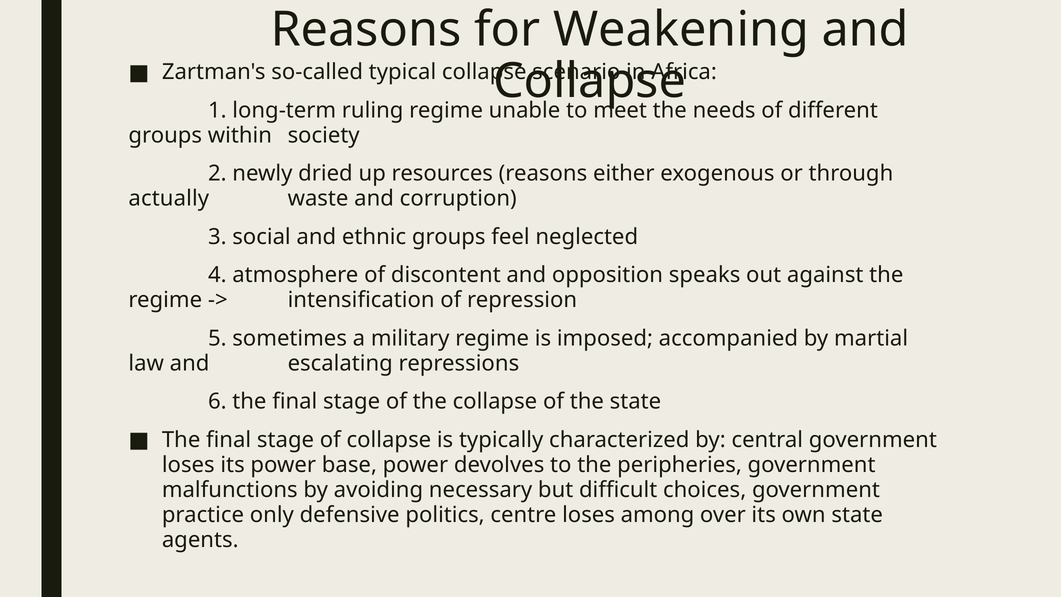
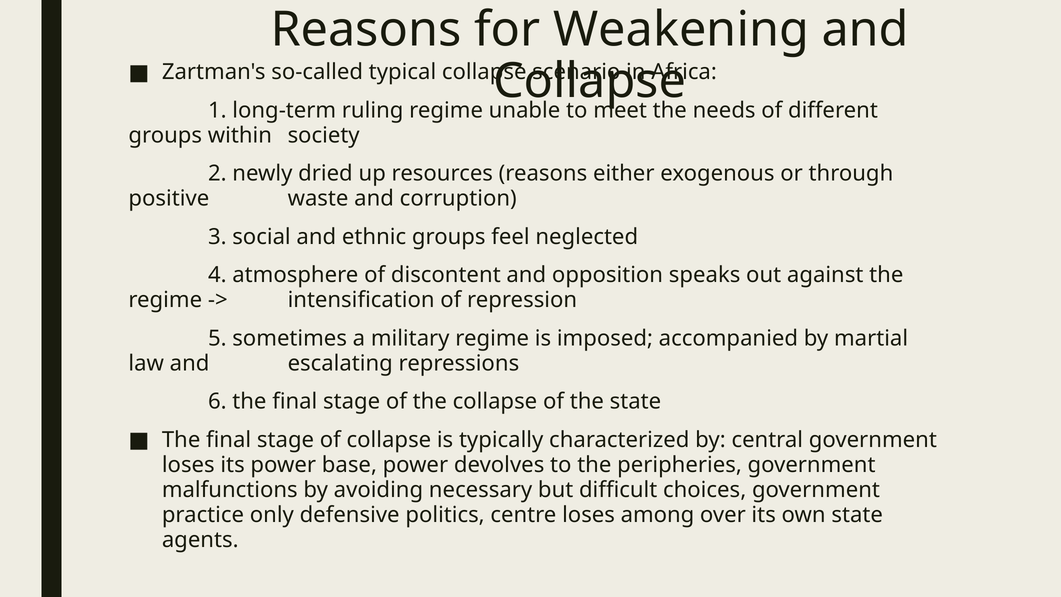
actually: actually -> positive (169, 198)
